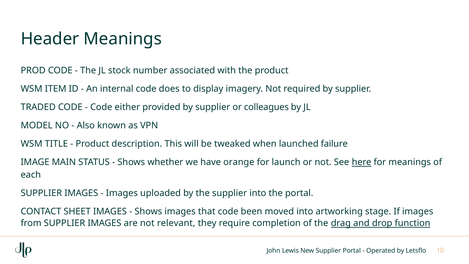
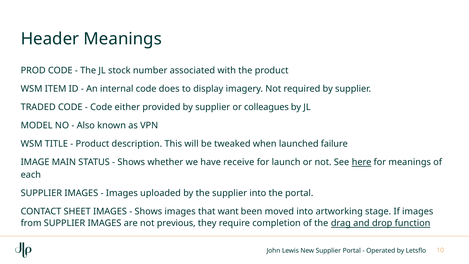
orange: orange -> receive (239, 162)
that code: code -> want (228, 211)
relevant: relevant -> previous (176, 223)
